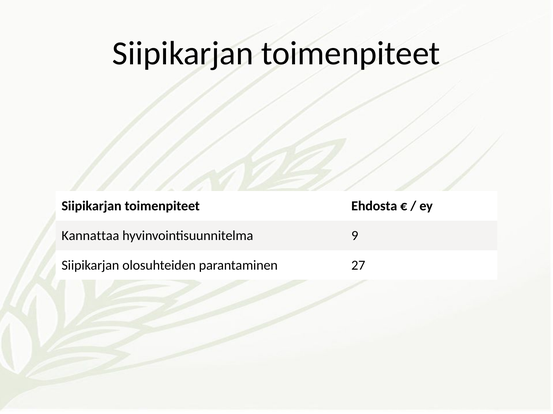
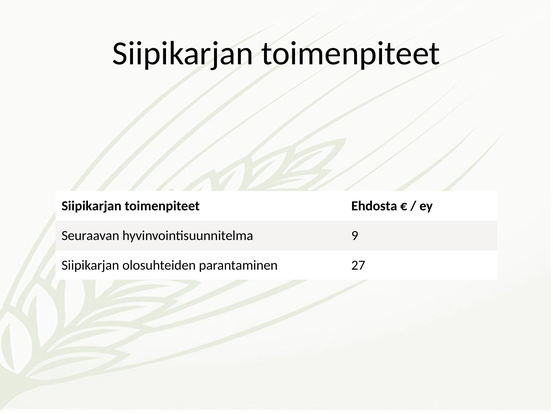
Kannattaa: Kannattaa -> Seuraavan (90, 236)
